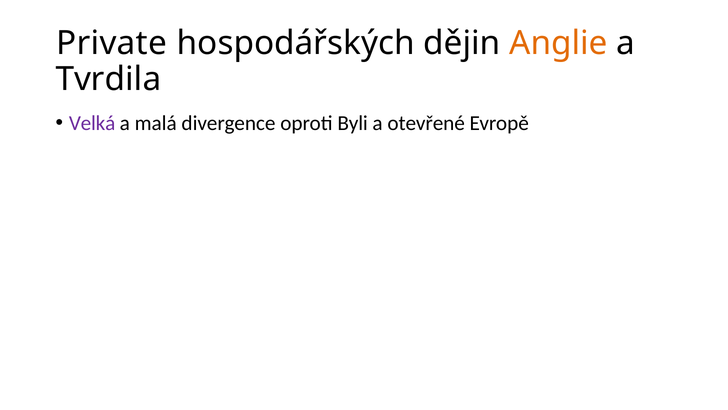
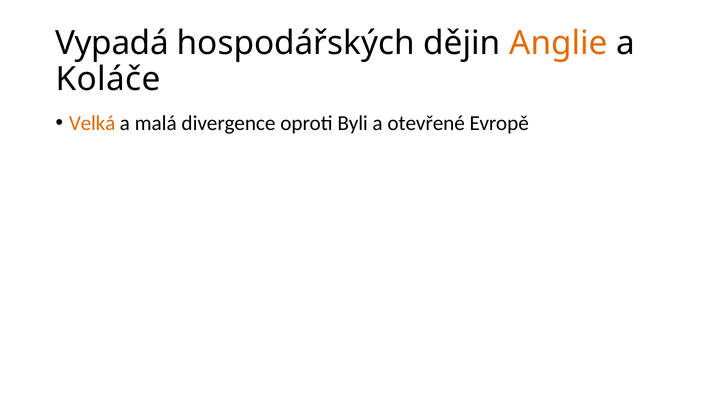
Private: Private -> Vypadá (112, 43)
Tvrdila: Tvrdila -> Koláče (108, 79)
Velká colour: purple -> orange (92, 123)
